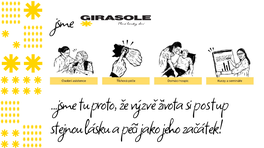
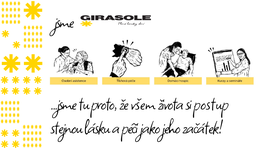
výzvě: výzvě -> všem (143, 102)
